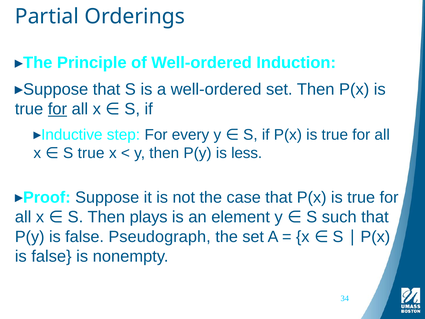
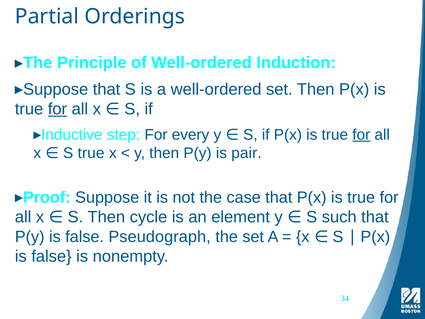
for underline: none -> present (361, 135)
less: less -> pair (246, 153)
plays: plays -> cycle (149, 217)
